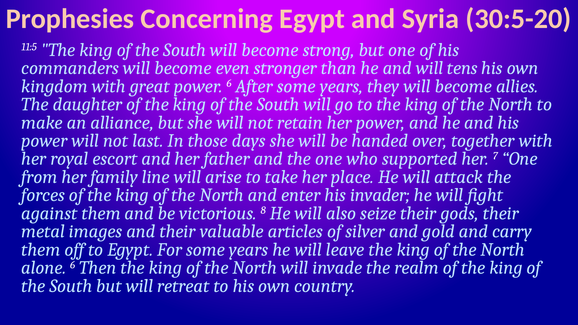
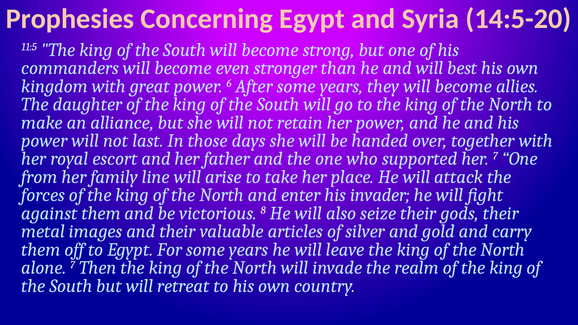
30:5-20: 30:5-20 -> 14:5-20 (518, 19)
tens: tens -> best (462, 68)
alone 6: 6 -> 7 (73, 265)
